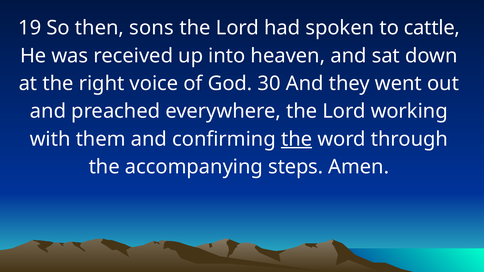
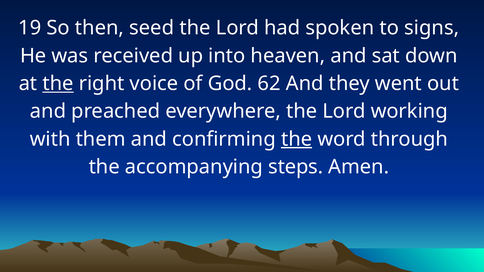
sons: sons -> seed (152, 28)
cattle: cattle -> signs (432, 28)
the underline: none -> present (58, 84)
30: 30 -> 62 (269, 84)
